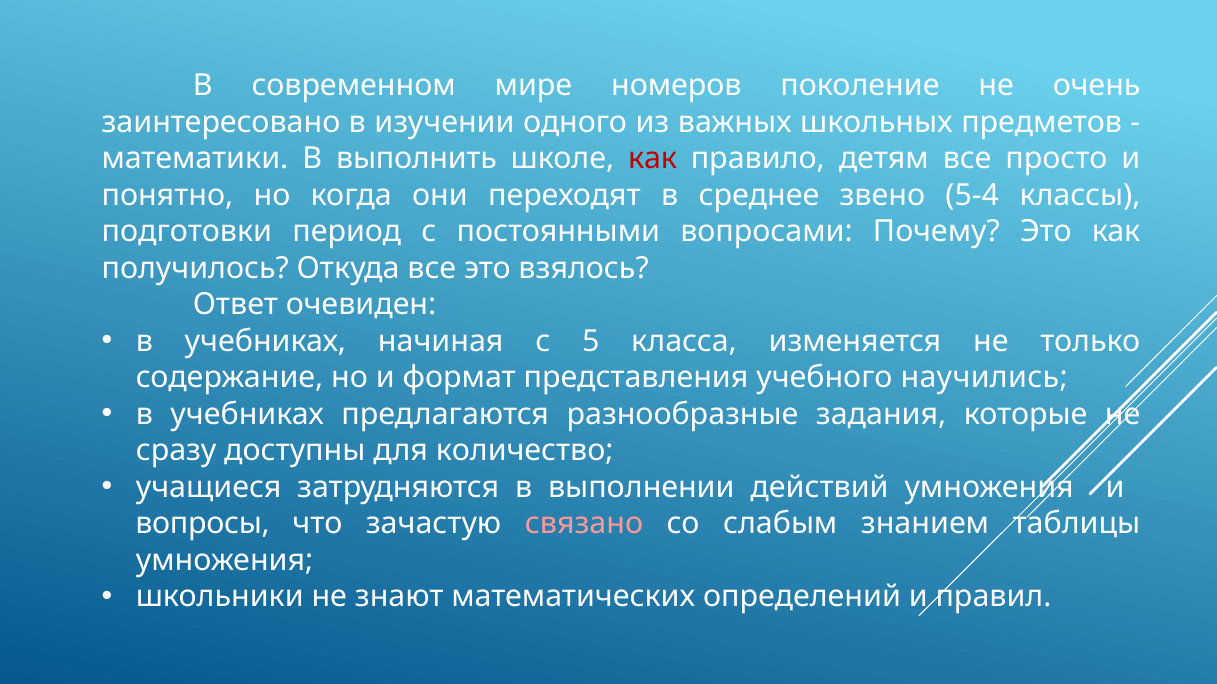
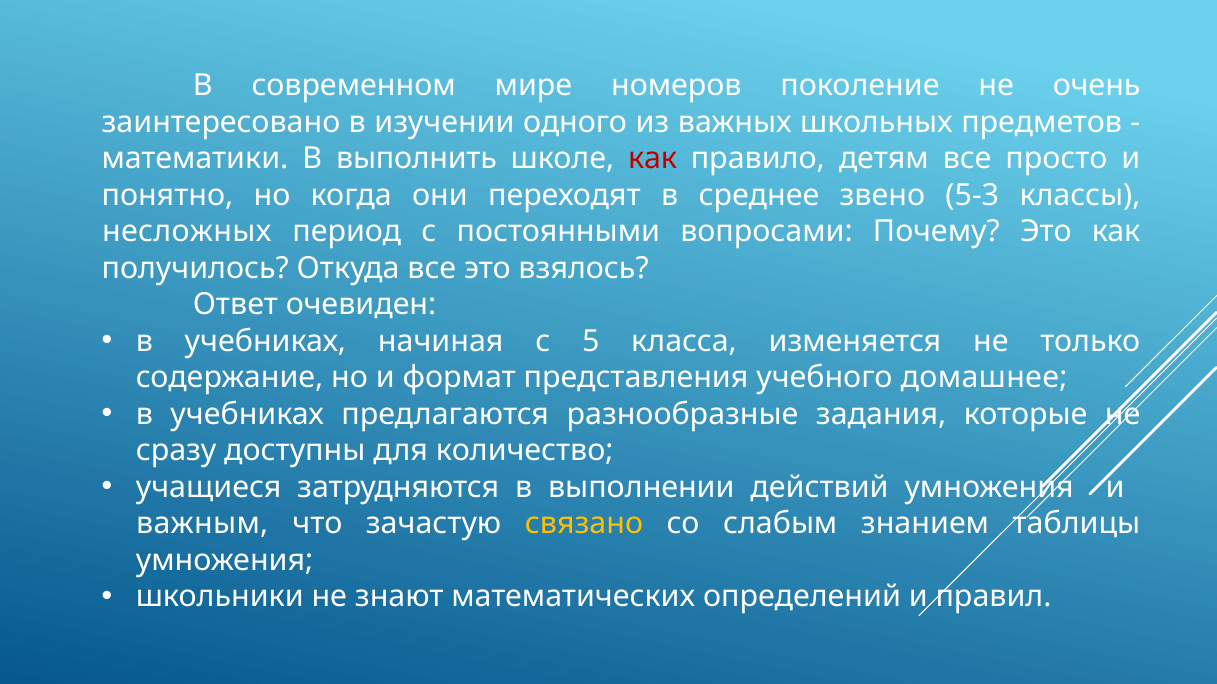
5-4: 5-4 -> 5-3 (972, 196)
подготовки: подготовки -> несложных (187, 232)
научились: научились -> домашнее (984, 378)
вопросы: вопросы -> важным (202, 524)
связано colour: pink -> yellow (584, 524)
